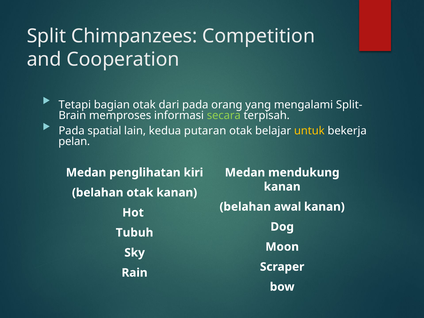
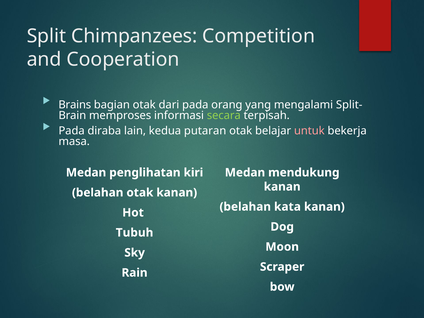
Tetapi: Tetapi -> Brains (75, 105)
spatial: spatial -> diraba (104, 131)
untuk colour: yellow -> pink (309, 131)
pelan: pelan -> masa (74, 142)
awal: awal -> kata (287, 207)
